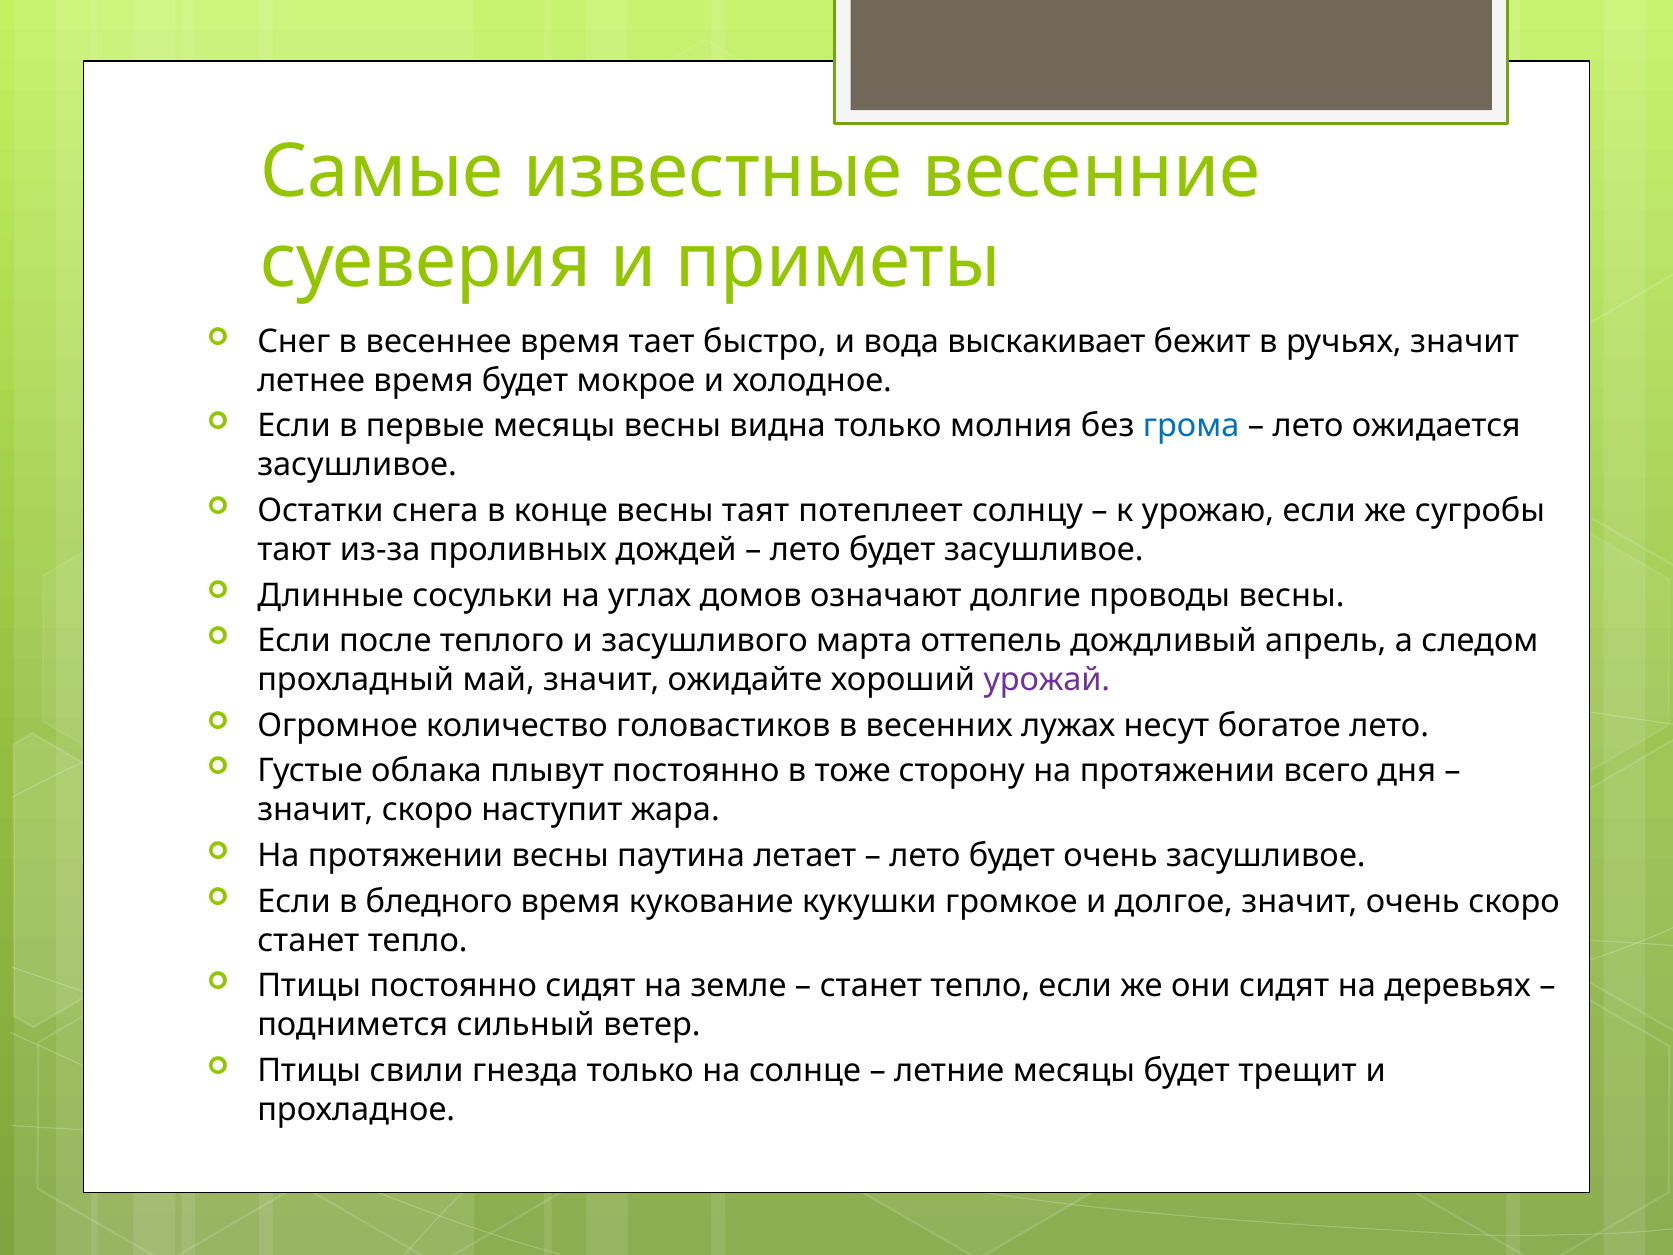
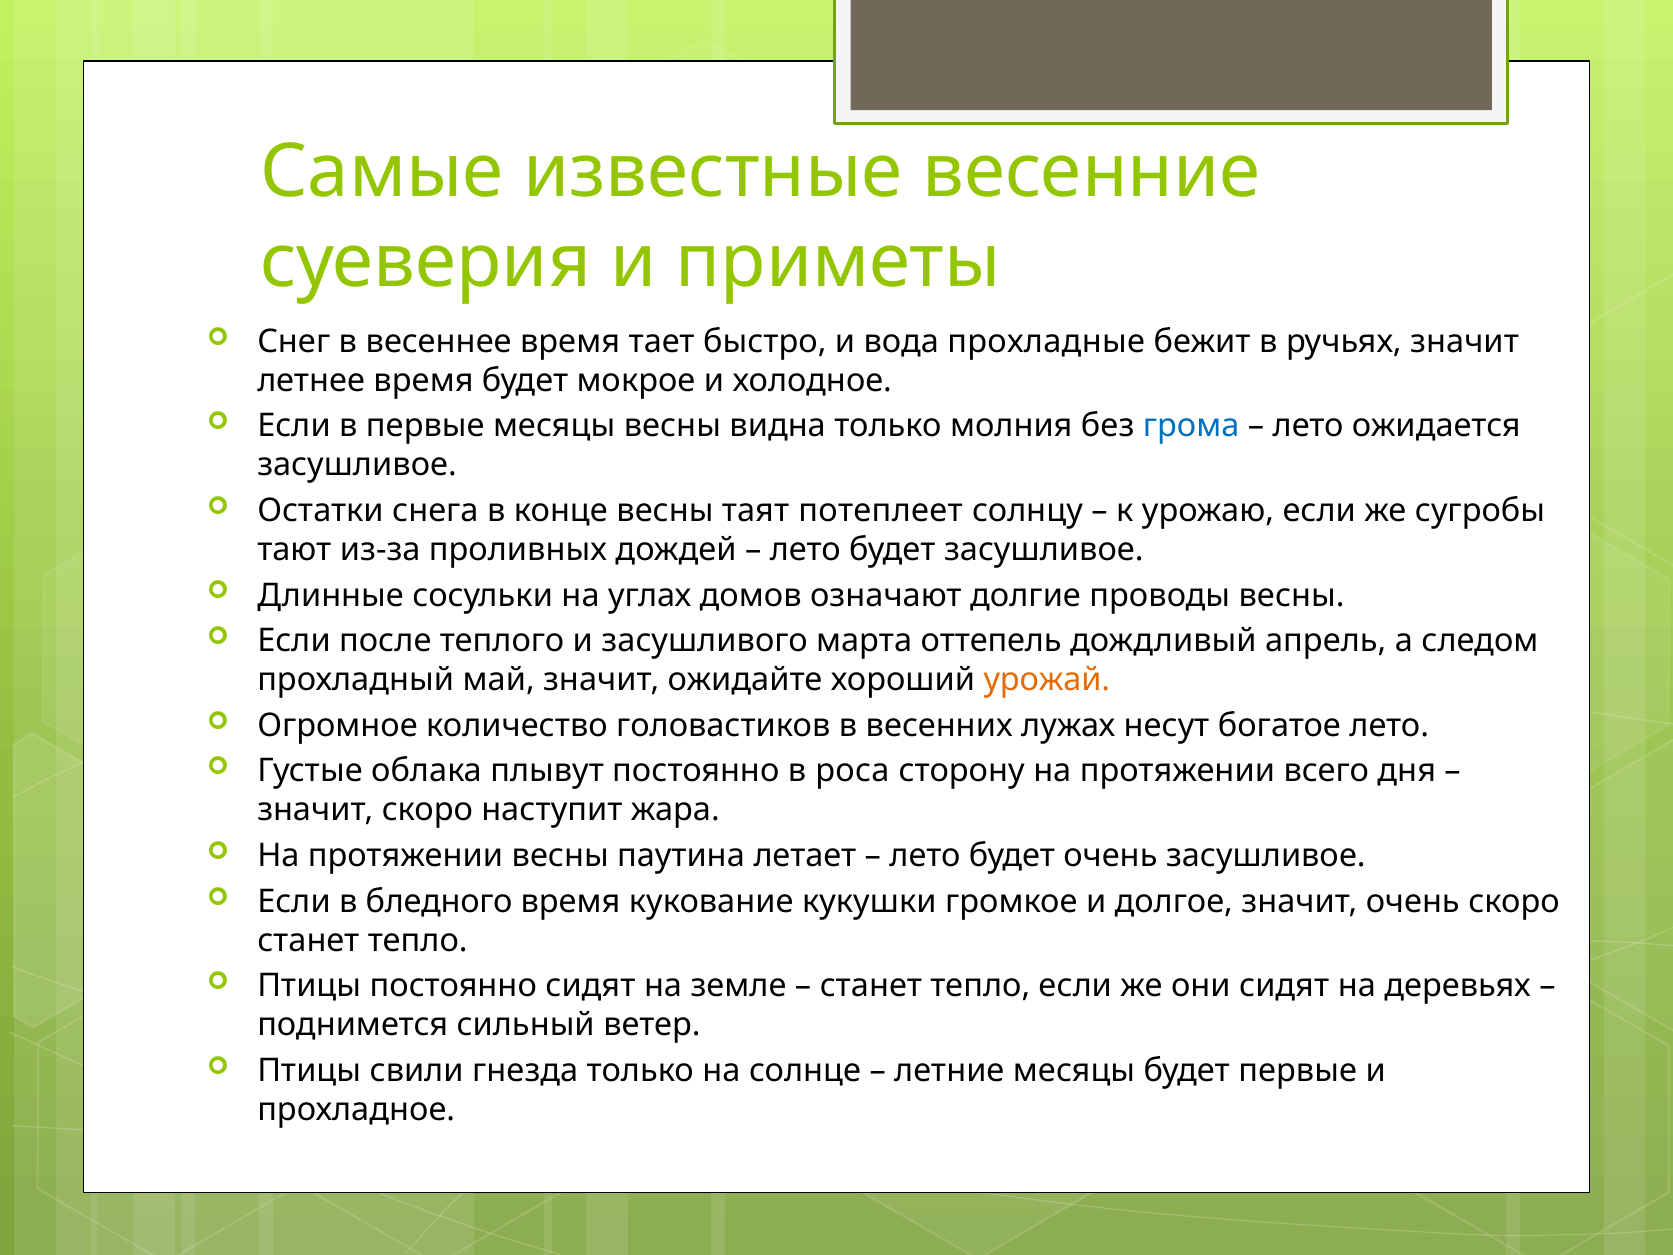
выскакивает: выскакивает -> прохладные (1046, 341)
урожай colour: purple -> orange (1047, 680)
тоже: тоже -> роса (852, 771)
будет трещит: трещит -> первые (1298, 1071)
